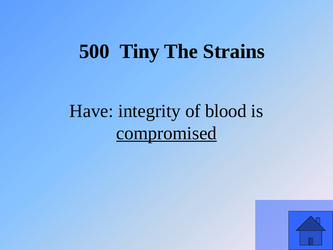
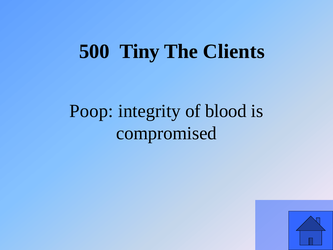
Strains: Strains -> Clients (234, 51)
Have: Have -> Poop (91, 111)
compromised underline: present -> none (166, 133)
